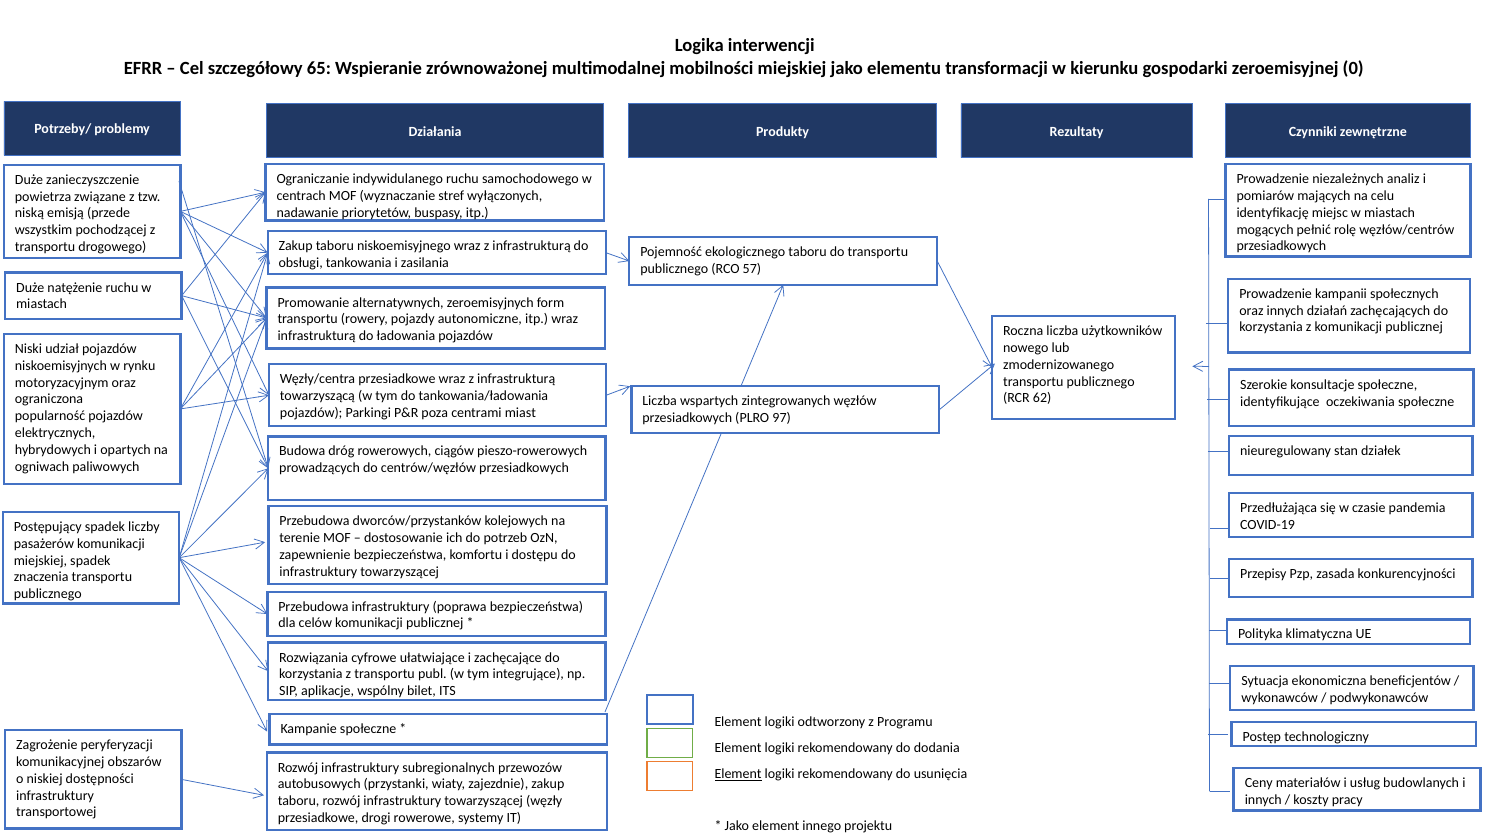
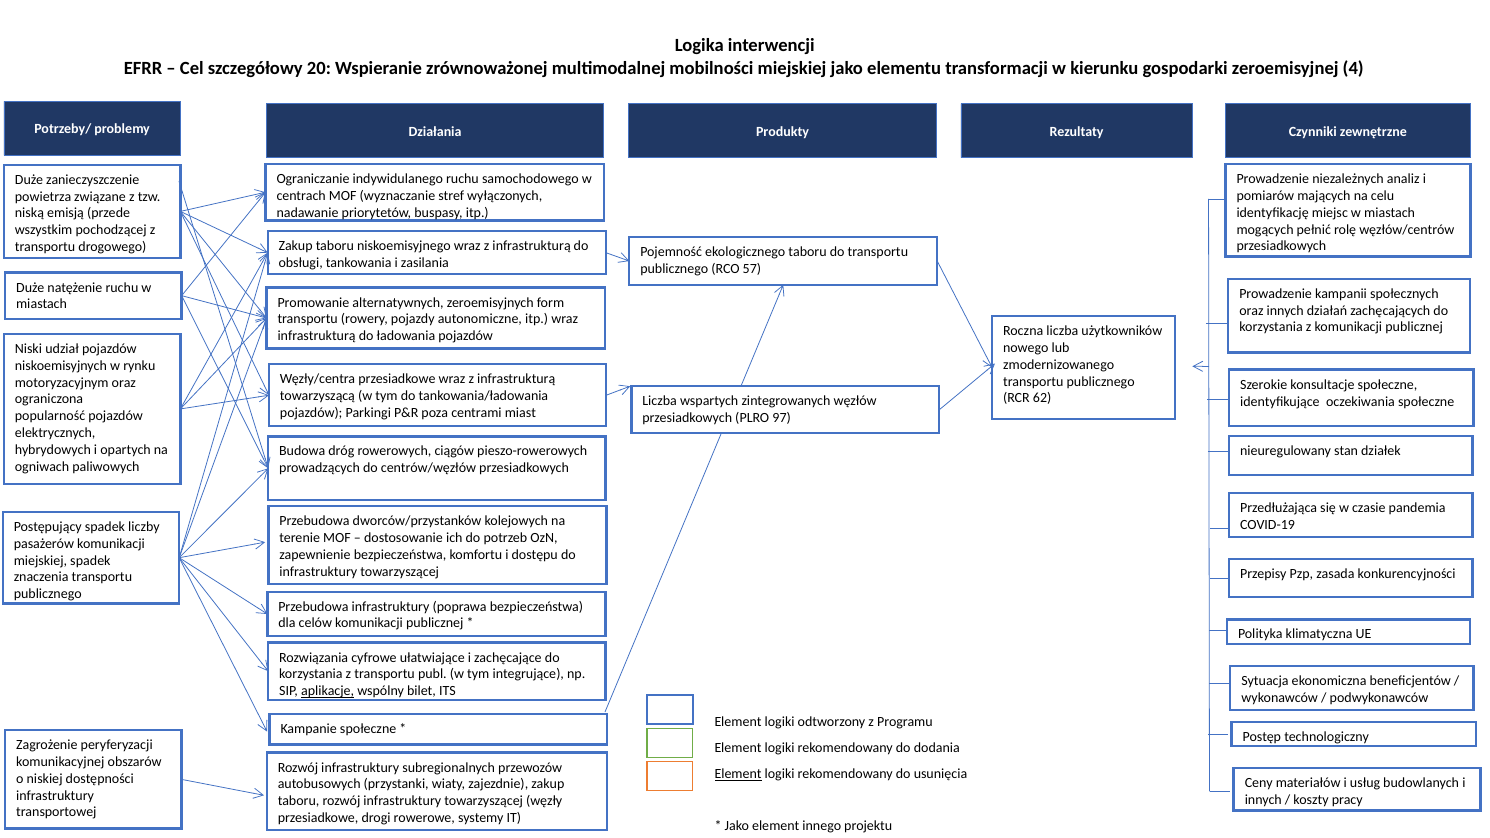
65: 65 -> 20 (319, 68)
0: 0 -> 4 (1353, 68)
aplikacje underline: none -> present (328, 691)
